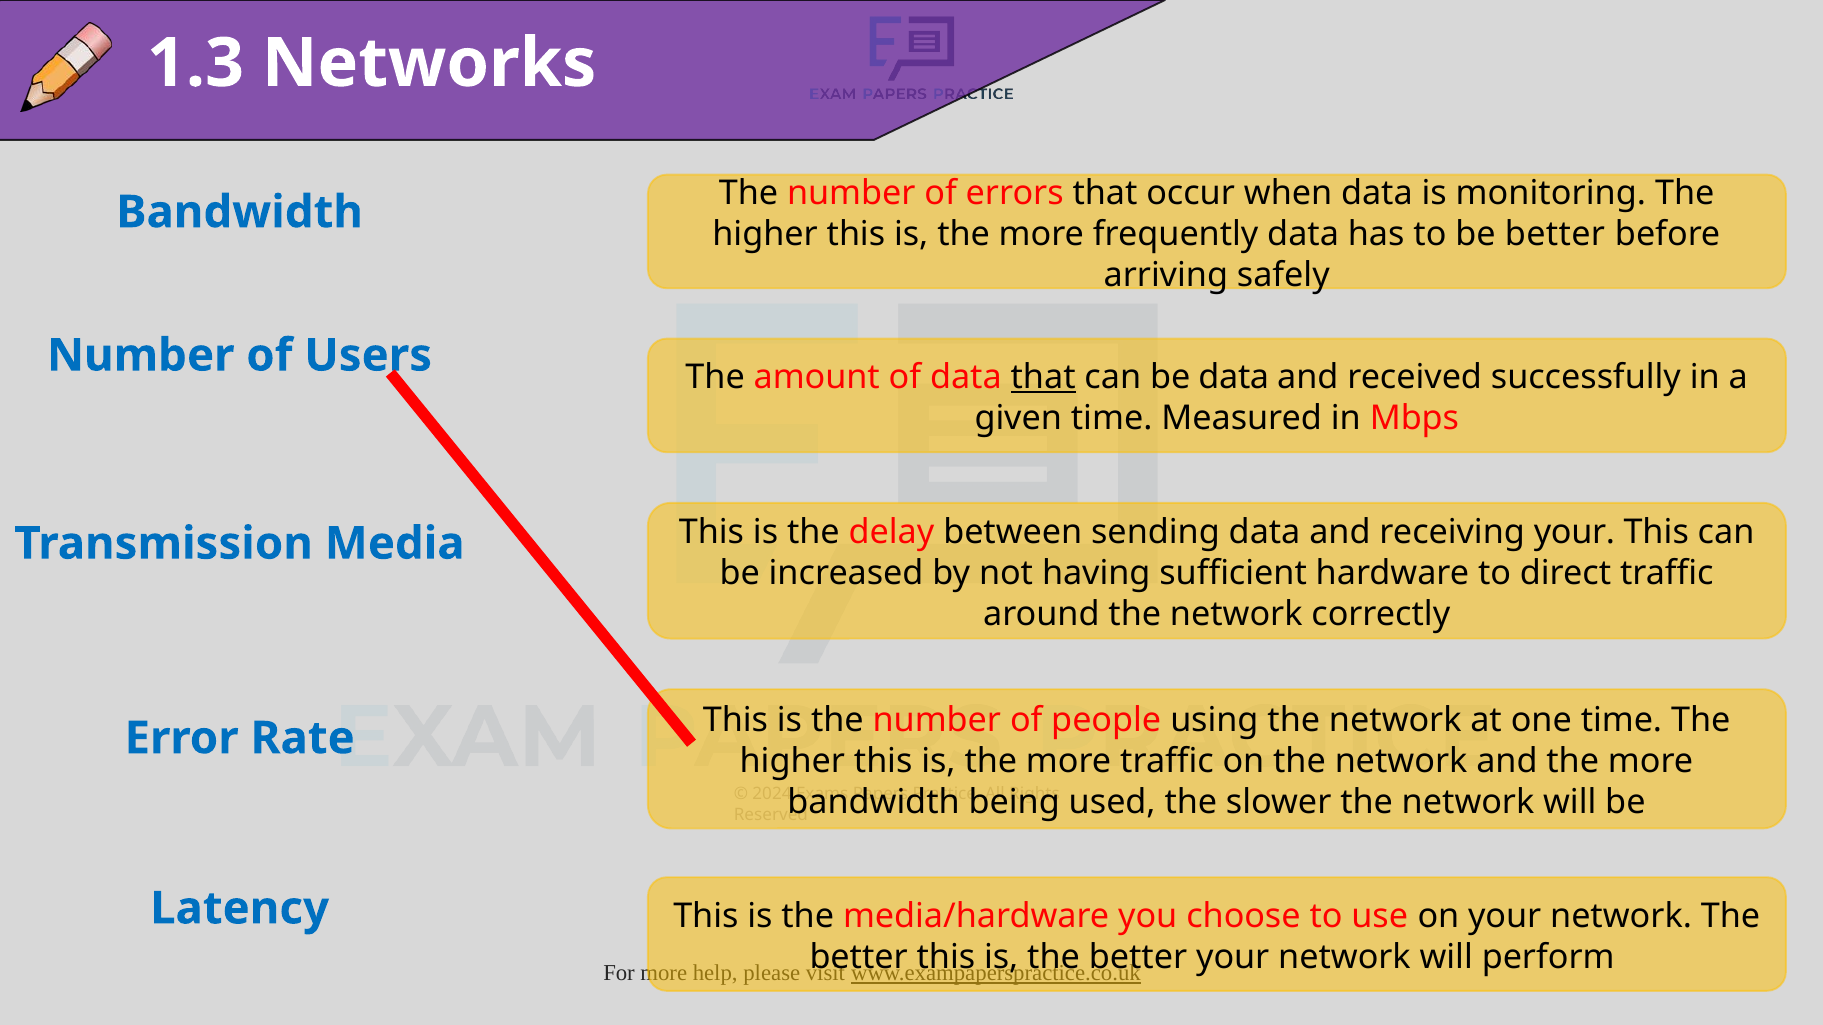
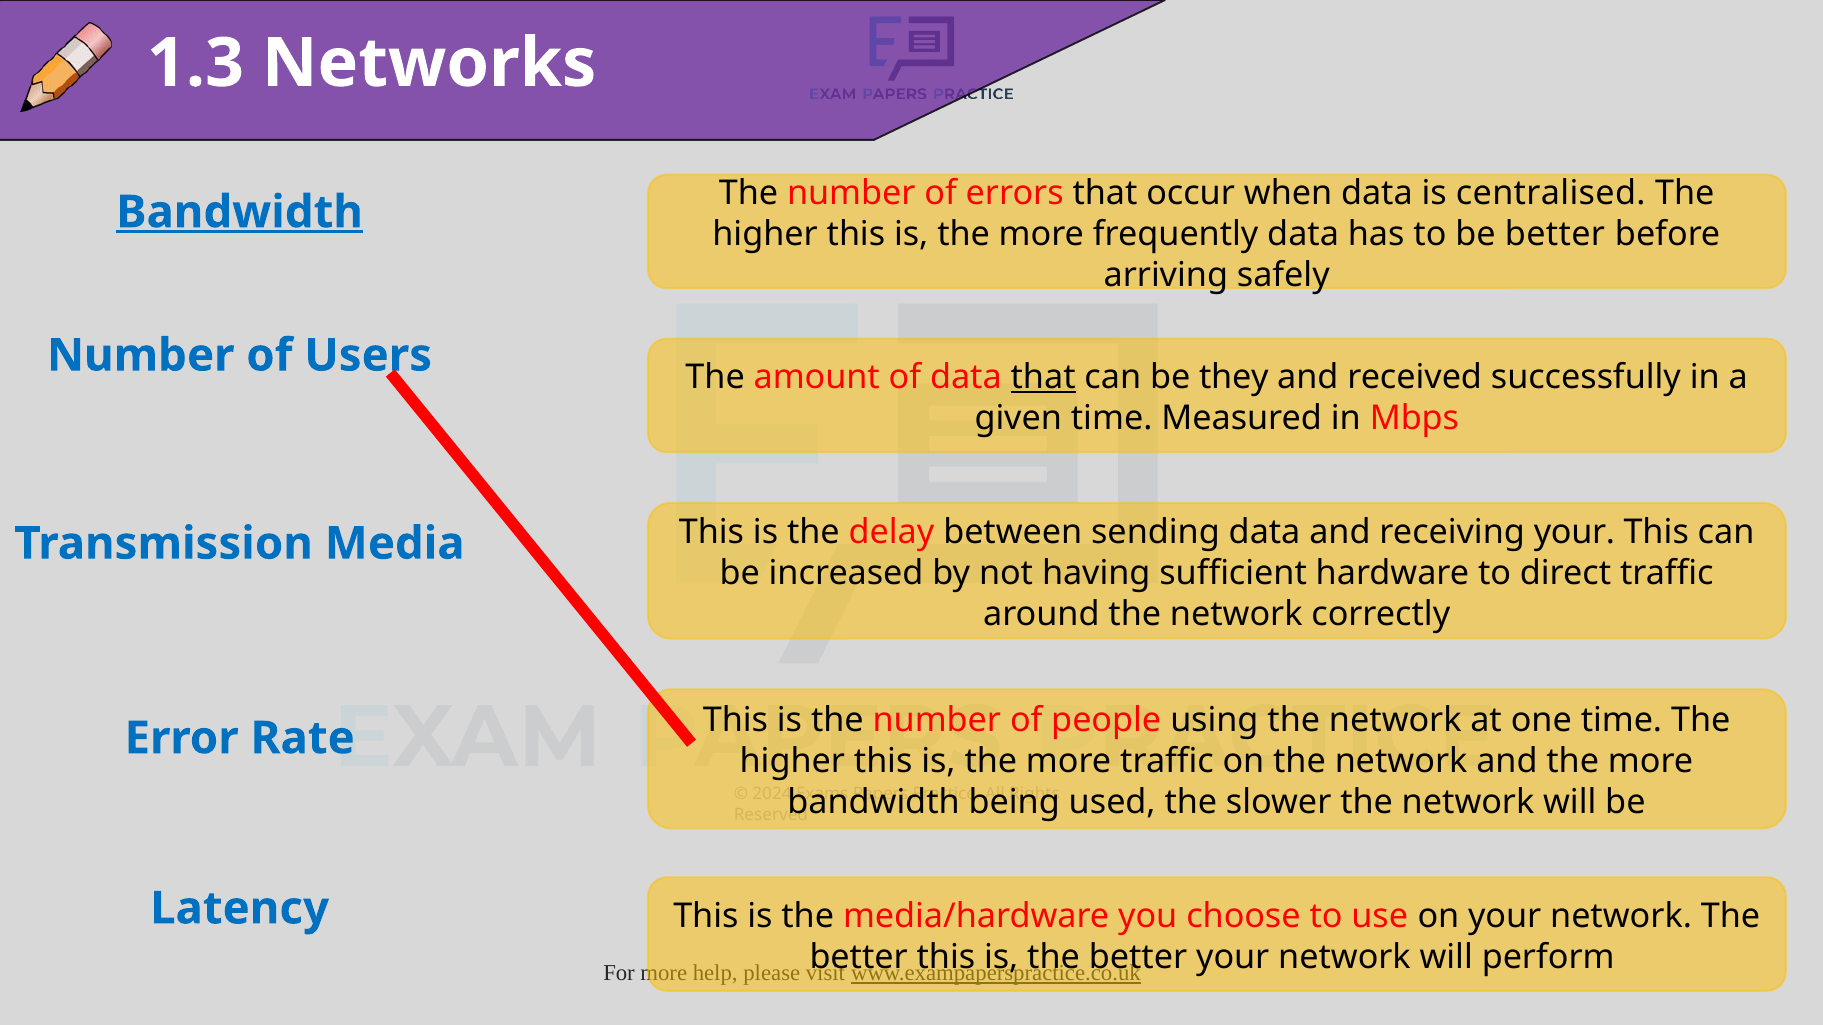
monitoring: monitoring -> centralised (1551, 193)
Bandwidth underline: none -> present (240, 212)
be data: data -> they (1234, 377)
